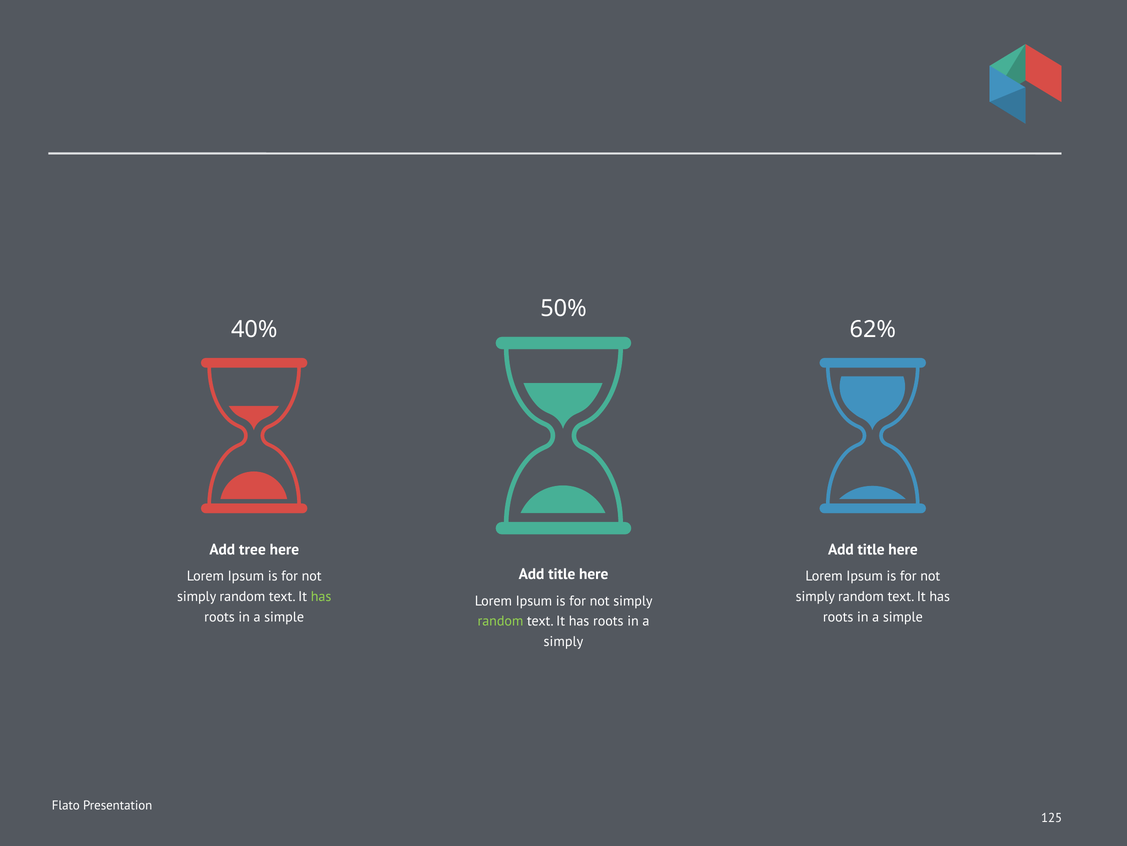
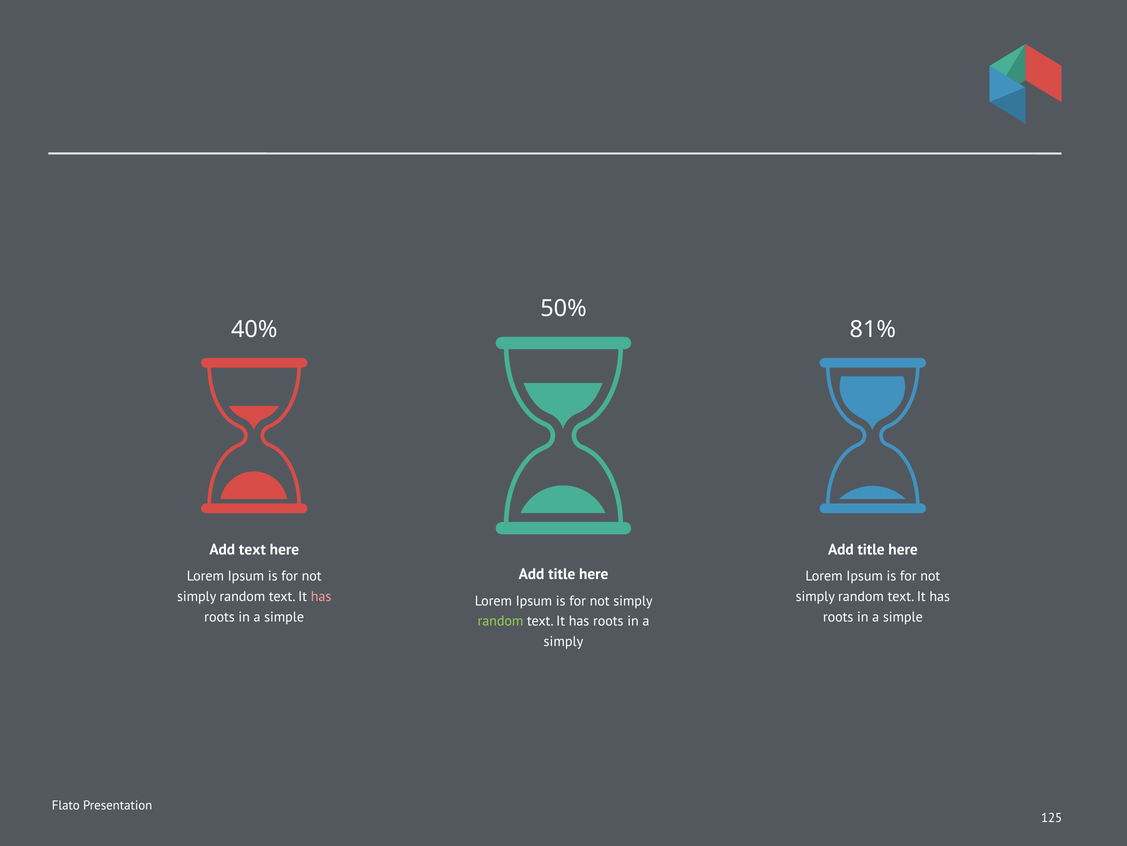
62%: 62% -> 81% (873, 329)
Add tree: tree -> text (252, 549)
has colour: light green -> pink (321, 596)
